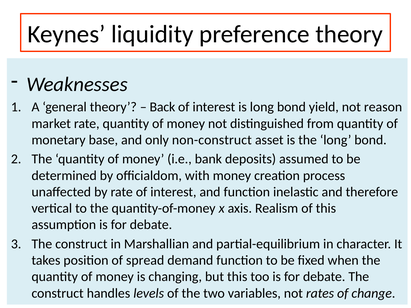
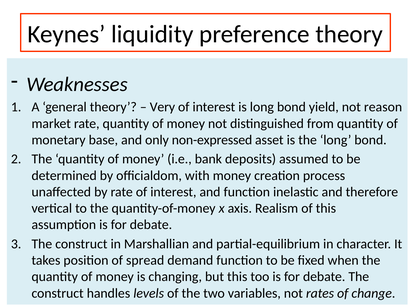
Back: Back -> Very (162, 107)
non-construct: non-construct -> non-expressed (212, 140)
